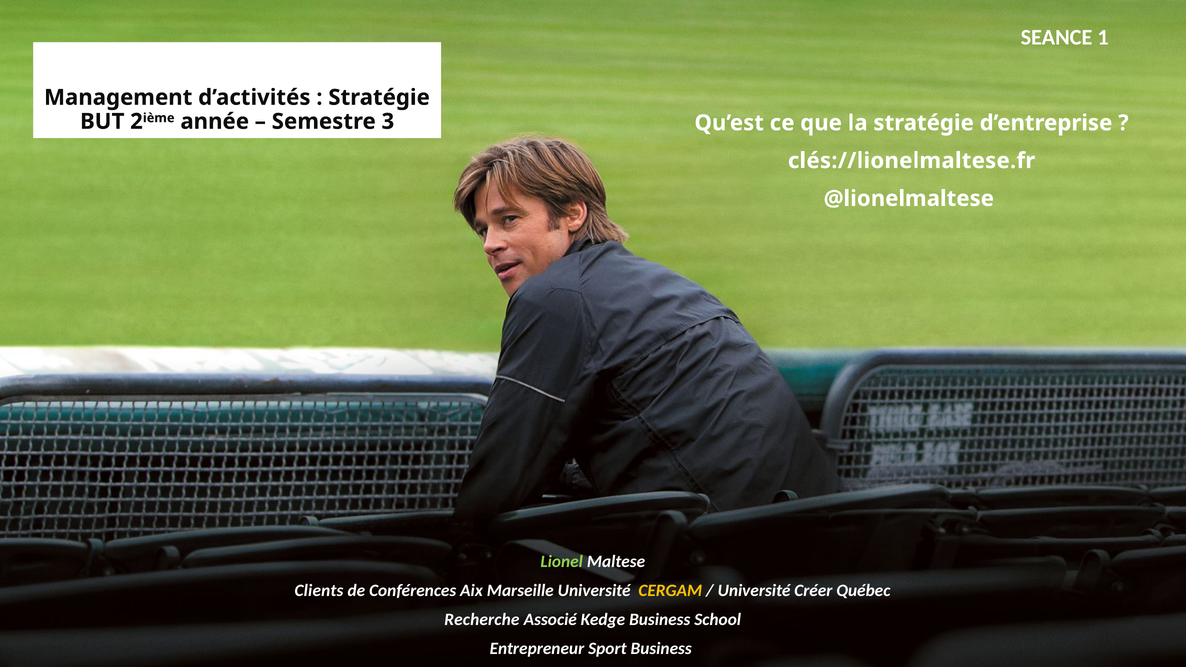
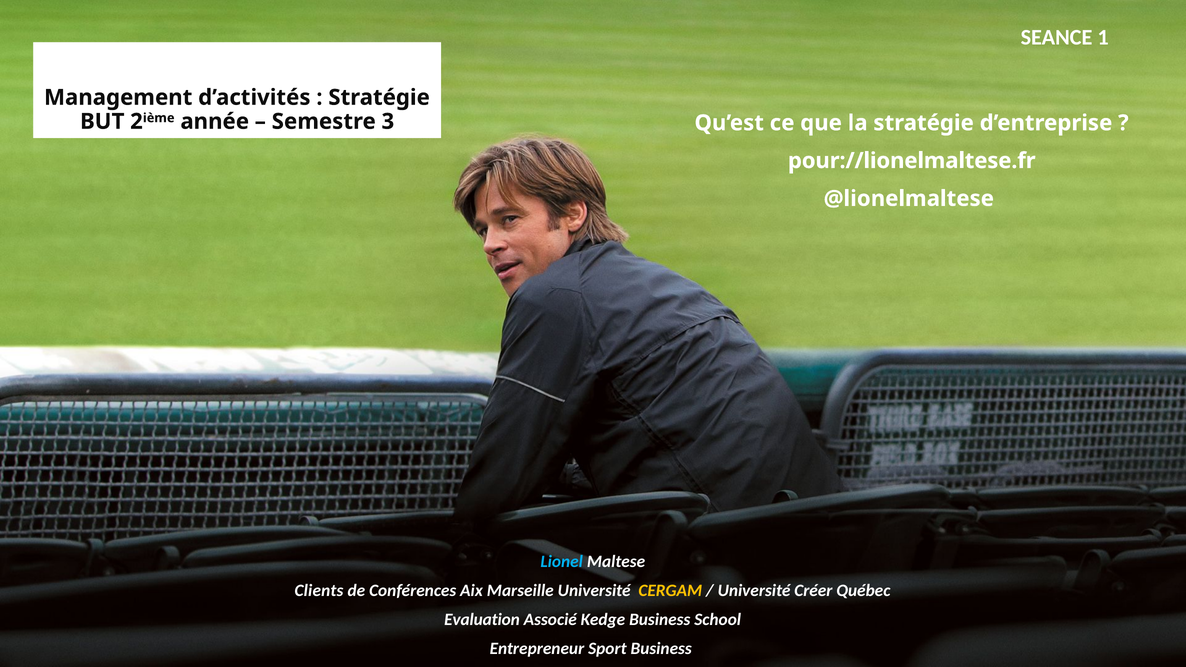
clés://lionelmaltese.fr: clés://lionelmaltese.fr -> pour://lionelmaltese.fr (912, 161)
Lionel colour: light green -> light blue (562, 562)
Recherche: Recherche -> Evaluation (482, 620)
